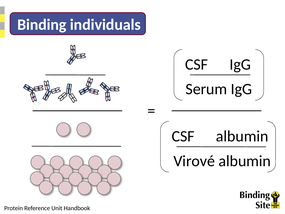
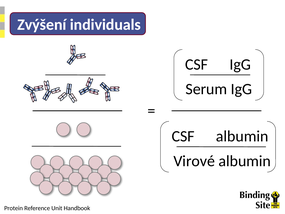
Binding: Binding -> Zvýšení (42, 25)
